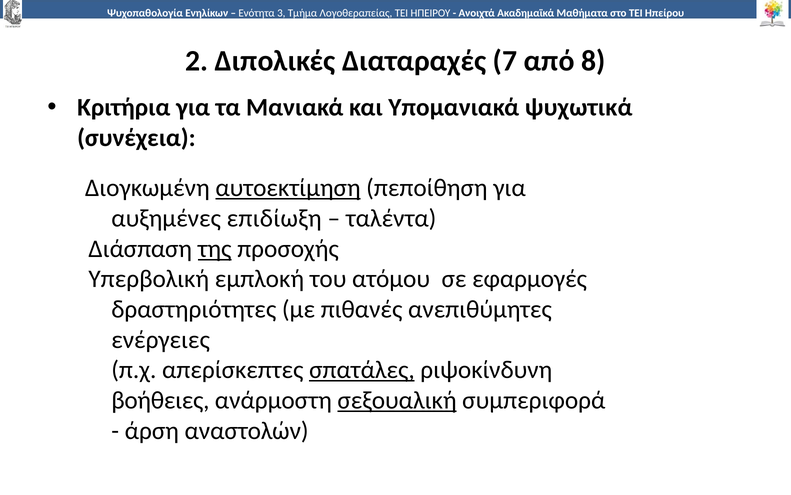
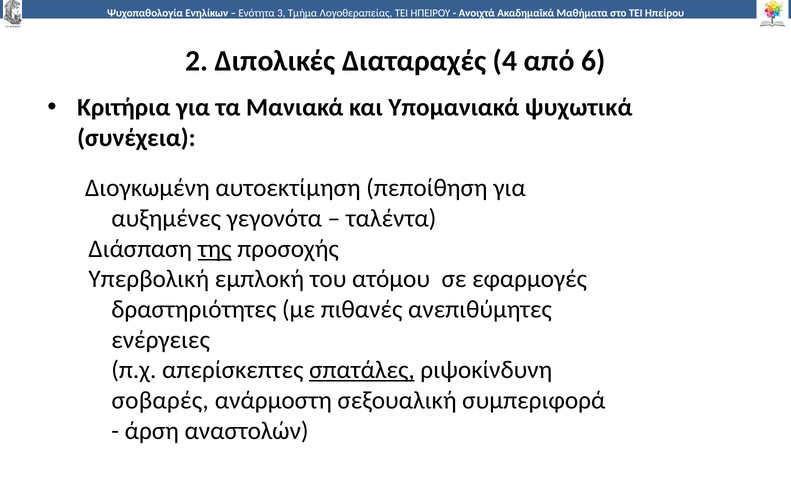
7: 7 -> 4 (505, 61)
8: 8 -> 6 (593, 61)
αυτοεκτίμηση underline: present -> none (288, 188)
επιδίωξη: επιδίωξη -> γεγονότα (274, 218)
βοήθειες: βοήθειες -> σοβαρές (160, 400)
σεξουαλική underline: present -> none (397, 400)
